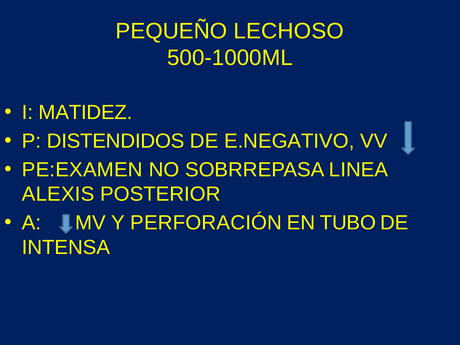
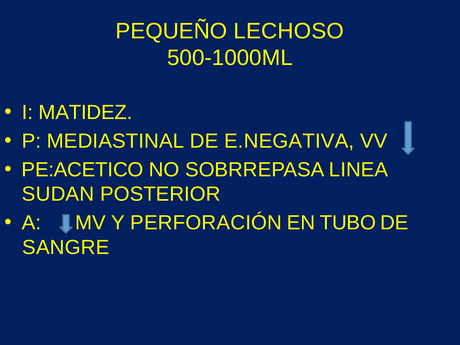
DISTENDIDOS: DISTENDIDOS -> MEDIASTINAL (116, 141)
E.NEGATIVO: E.NEGATIVO -> E.NEGATIVA (289, 141)
PE:EXAMEN: PE:EXAMEN -> PE:ACETICO (83, 170)
ALEXIS: ALEXIS -> SUDAN (58, 194)
INTENSA: INTENSA -> SANGRE (66, 247)
